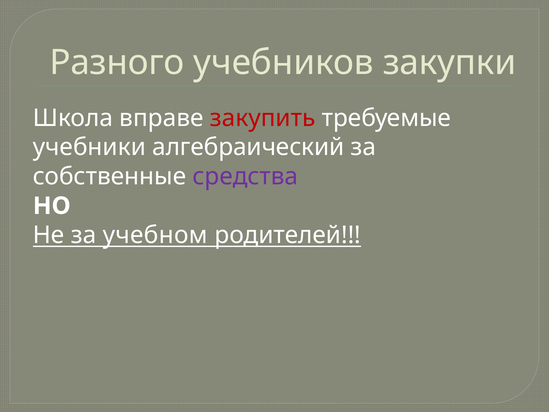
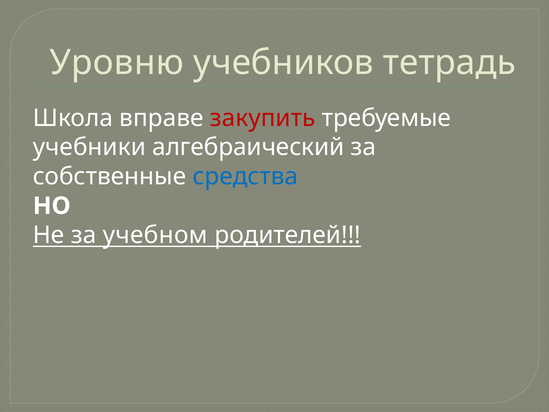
Разного: Разного -> Уровню (117, 63)
закупки: закупки -> тетрадь (449, 63)
средства colour: purple -> blue (245, 176)
